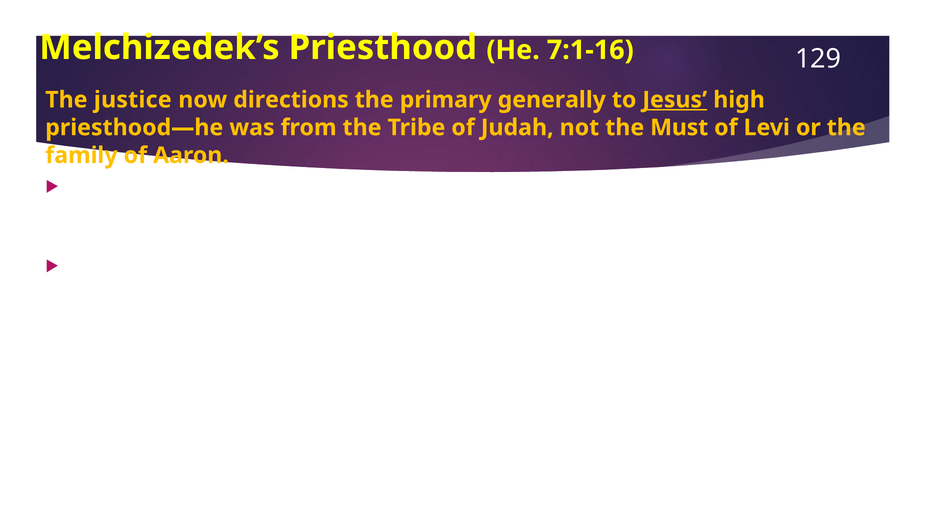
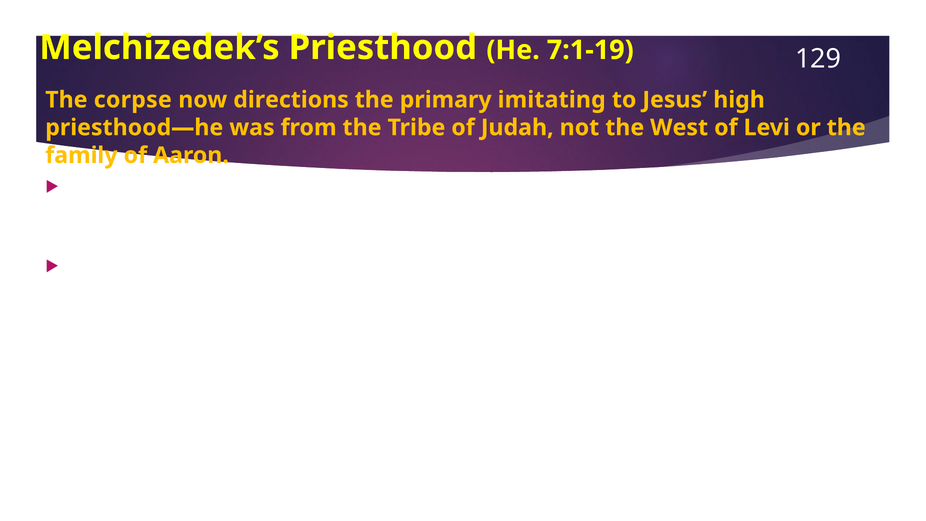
7:1-16: 7:1-16 -> 7:1-19 (590, 50)
justice: justice -> corpse (133, 100)
generally: generally -> imitating (552, 100)
Jesus underline: present -> none (675, 100)
Must: Must -> West (679, 128)
